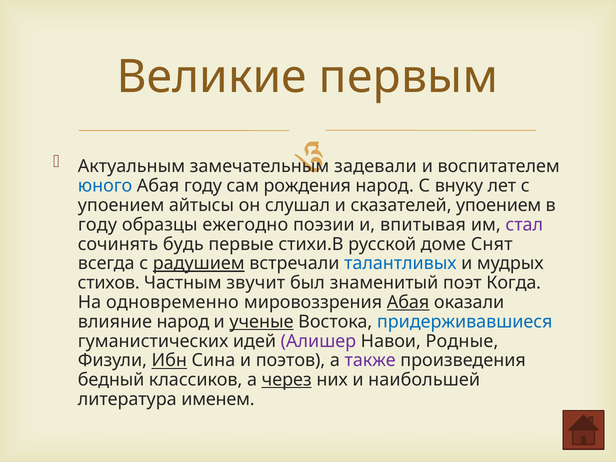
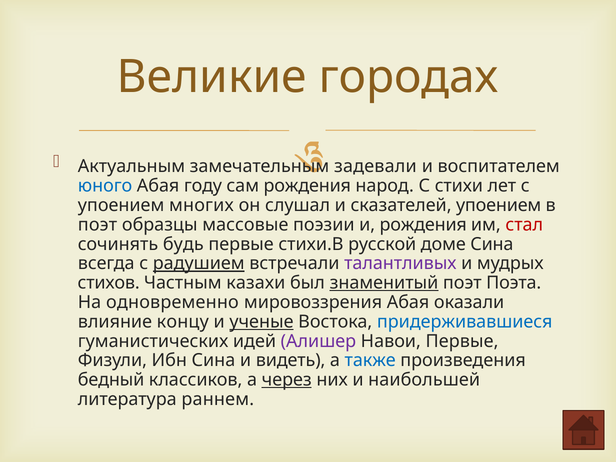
первым: первым -> городах (409, 77)
внуку: внуку -> стихи (459, 186)
айтысы: айтысы -> многих (201, 205)
году: году -> поэт (97, 225)
ежегодно: ежегодно -> массовые (245, 225)
и впитывая: впитывая -> рождения (423, 225)
стал colour: purple -> red (524, 225)
доме Снят: Снят -> Сина (492, 244)
талантливых colour: blue -> purple (400, 264)
звучит: звучит -> казахи (256, 283)
знаменитый underline: none -> present (384, 283)
Когда: Когда -> Поэта (514, 283)
Абая underline: present -> none (408, 302)
влияние народ: народ -> концу (183, 322)
Навои Родные: Родные -> Первые (462, 341)
Ибн underline: present -> none (169, 361)
поэтов: поэтов -> видеть (291, 361)
также colour: purple -> blue (370, 361)
именем: именем -> раннем (218, 399)
